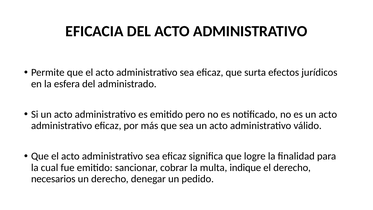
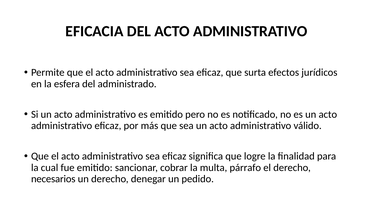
indique: indique -> párrafo (245, 167)
